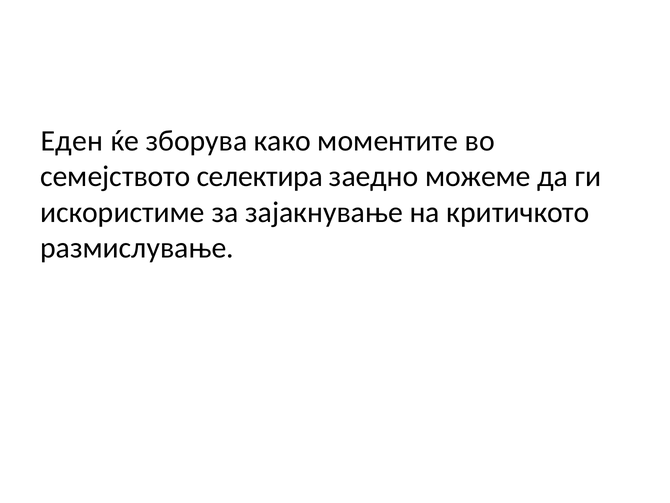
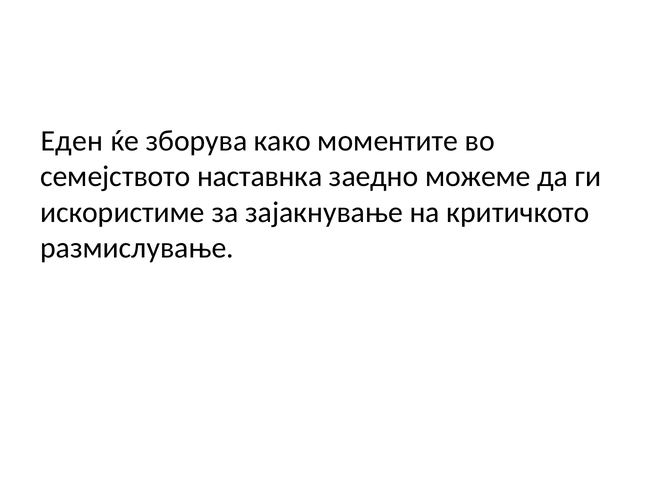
селектира: селектира -> наставнка (260, 176)
